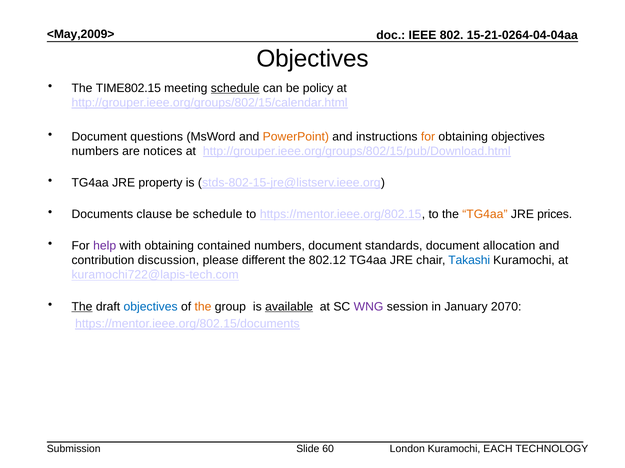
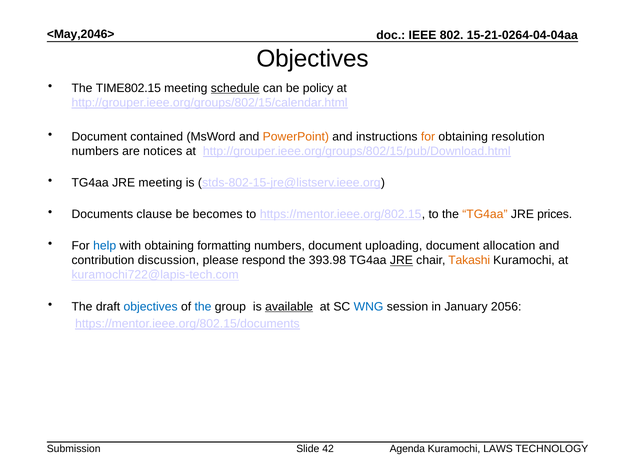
<May,2009>: <May,2009> -> <May,2046> (81, 34)
questions: questions -> contained (157, 137)
obtaining objectives: objectives -> resolution (518, 137)
JRE property: property -> meeting (160, 183)
be schedule: schedule -> becomes (218, 215)
help colour: purple -> blue (105, 246)
contained: contained -> formatting (224, 246)
standards: standards -> uploading (394, 246)
different: different -> respond (264, 261)
802.12: 802.12 -> 393.98 (327, 261)
JRE underline: none -> present (401, 261)
Takashi colour: blue -> orange (469, 261)
The underline: present -> none (82, 307)
the colour: orange -> blue (203, 307)
WNG colour: purple -> blue (369, 307)
2070: 2070 -> 2056 (506, 307)
60: 60 -> 42 (328, 450)
London: London -> Agenda (407, 450)
EACH: EACH -> LAWS (498, 450)
